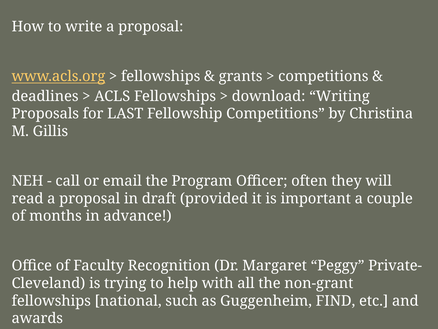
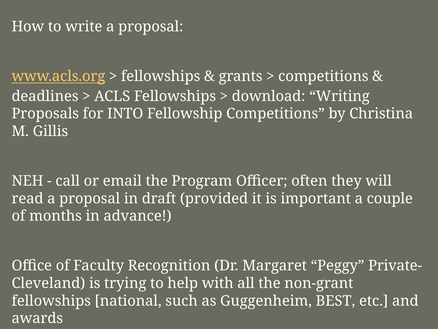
LAST: LAST -> INTO (125, 114)
FIND: FIND -> BEST (336, 300)
